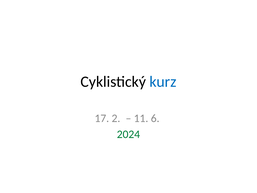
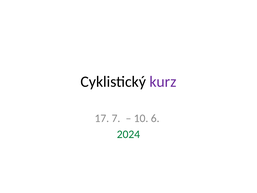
kurz colour: blue -> purple (163, 82)
2: 2 -> 7 (116, 118)
11: 11 -> 10 (141, 118)
